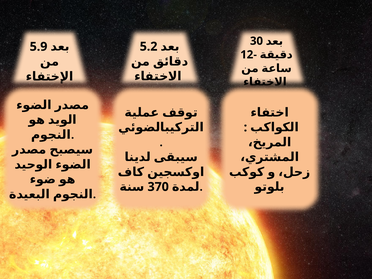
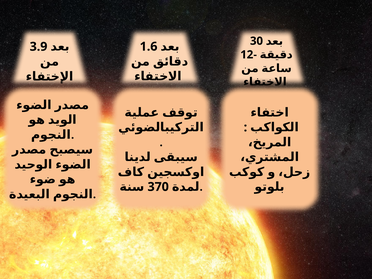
5.2: 5.2 -> 1.6 (149, 47)
5.9: 5.9 -> 3.9 (39, 47)
